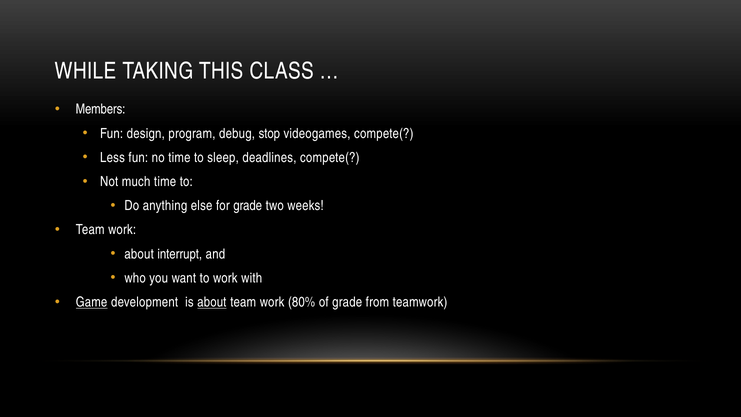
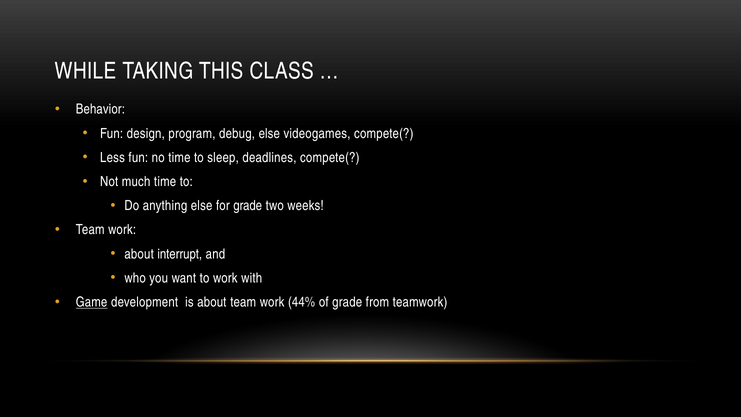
Members: Members -> Behavior (100, 109)
debug stop: stop -> else (269, 133)
about underline: present -> none (212, 302)
80%: 80% -> 44% (302, 302)
